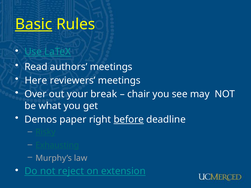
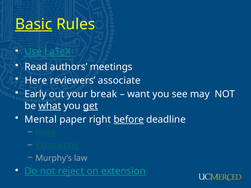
reviewers meetings: meetings -> associate (119, 81)
Over: Over -> Early (36, 94)
chair: chair -> want (139, 94)
what underline: none -> present (50, 106)
get underline: none -> present (91, 106)
Demos: Demos -> Mental (41, 120)
